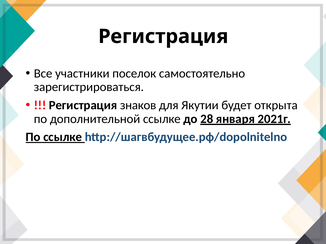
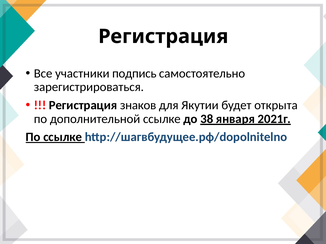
поселок: поселок -> подпись (134, 73)
28: 28 -> 38 (207, 119)
